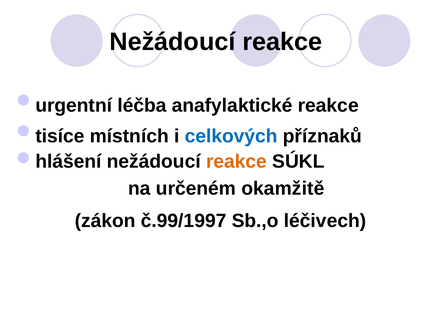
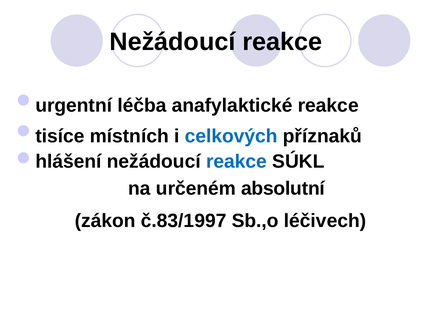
reakce colour: orange -> blue (236, 162)
okamžitě: okamžitě -> absolutní (283, 188)
č.99/1997: č.99/1997 -> č.83/1997 (184, 221)
